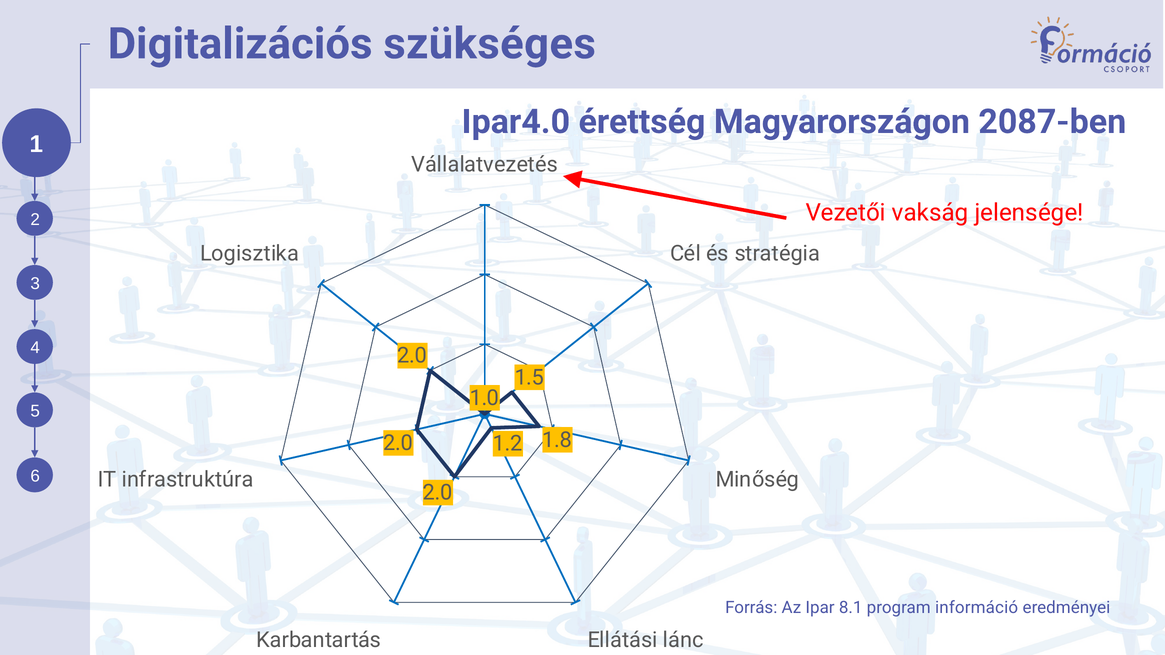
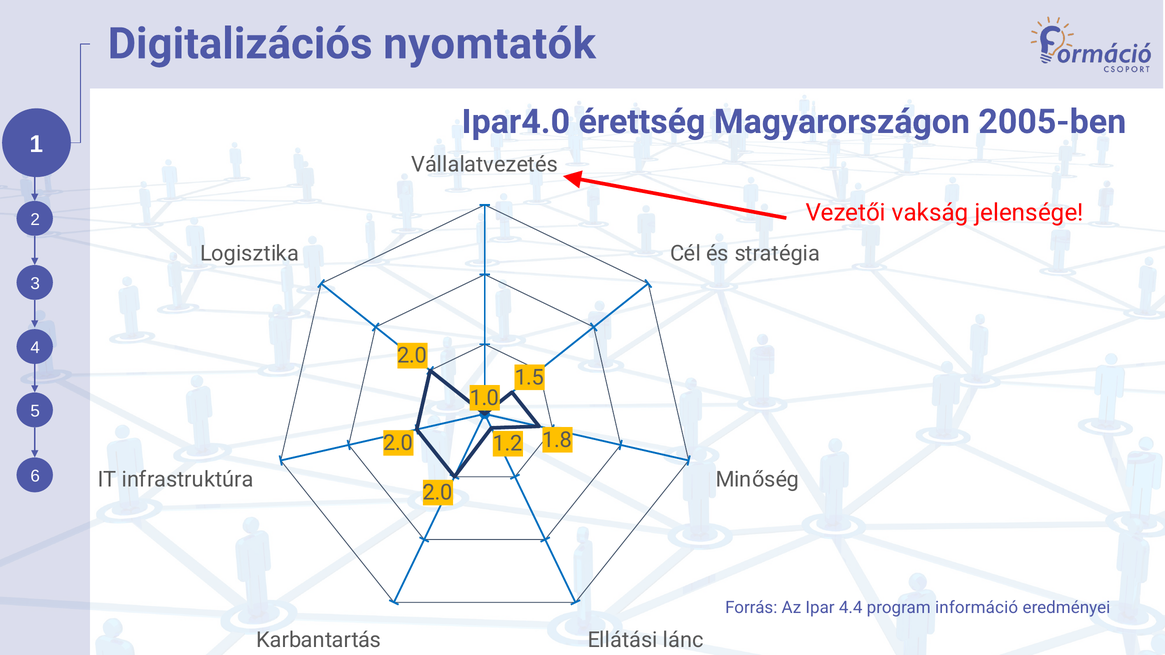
szükséges: szükséges -> nyomtatók (490, 44)
2087-ben: 2087-ben -> 2005-ben (1052, 122)
8.1: 8.1 -> 4.4 (851, 608)
